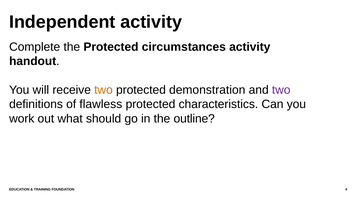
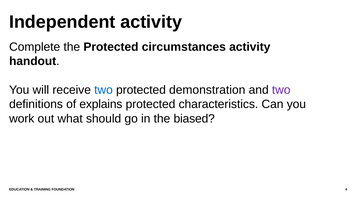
two colour: orange -> blue (103, 90)
flawless: flawless -> explains (101, 104)
outline: outline -> biased (194, 118)
